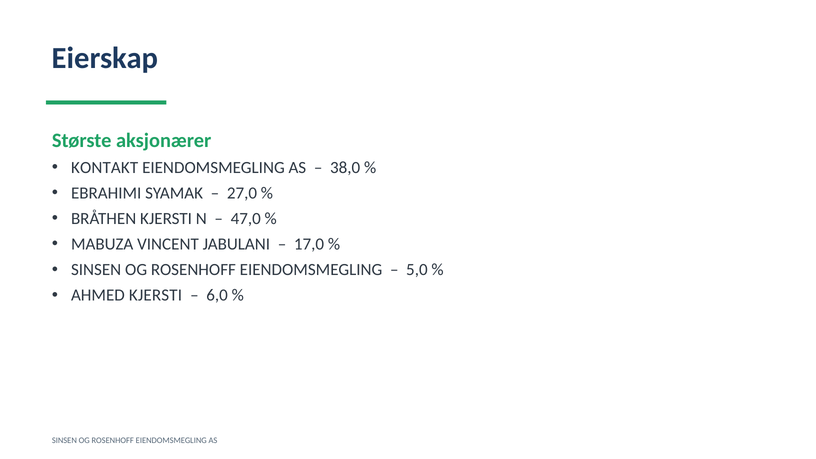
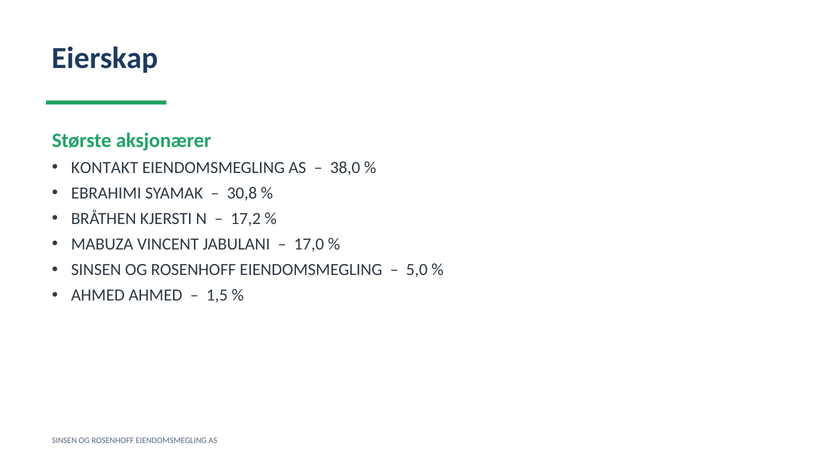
27,0: 27,0 -> 30,8 (242, 193)
47,0: 47,0 -> 17,2 (246, 219)
AHMED KJERSTI: KJERSTI -> AHMED (156, 295)
6,0: 6,0 -> 1,5 (217, 295)
